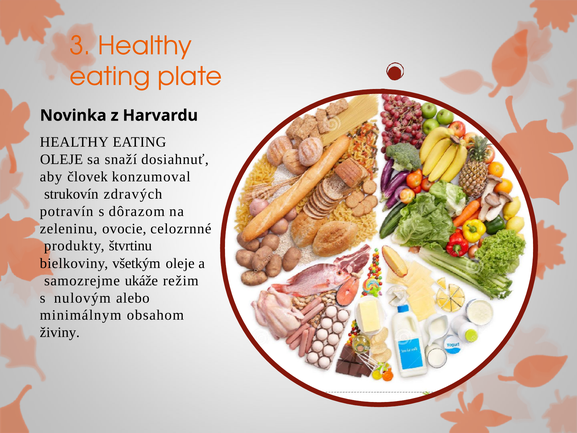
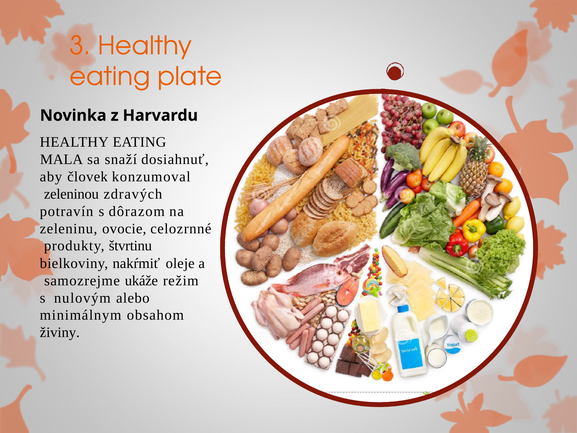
OLEJE: OLEJE -> MALA (62, 159)
strukovín: strukovín -> zeleninou (71, 194)
všetkým: všetkým -> nakŕmiť (136, 263)
